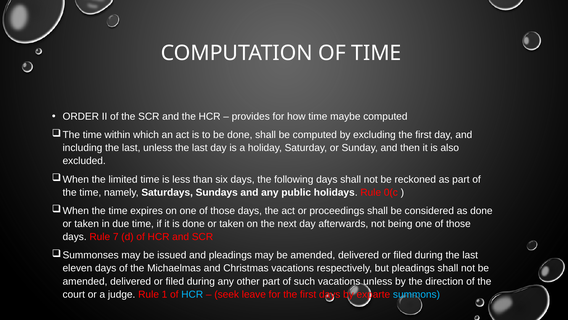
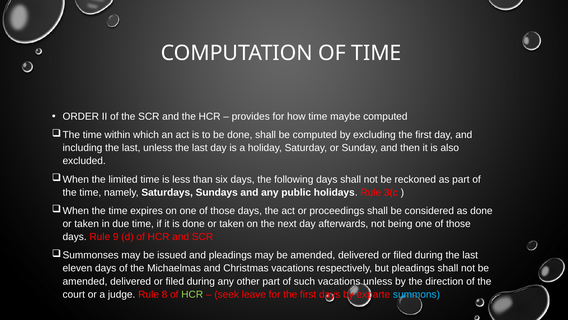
0(c: 0(c -> 3(c (391, 192)
7: 7 -> 9 (116, 237)
1: 1 -> 8 (165, 294)
HCR colour: light blue -> light green (192, 294)
